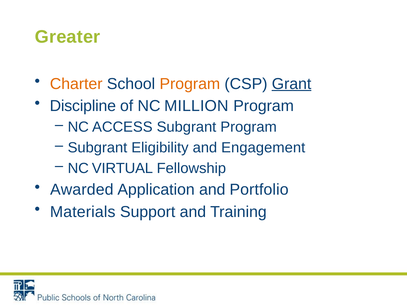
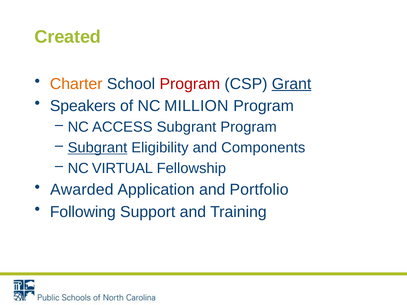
Greater: Greater -> Created (68, 37)
Program colour: orange -> red (190, 84)
Discipline: Discipline -> Speakers (83, 106)
Subgrant underline: none -> present (97, 148)
Engagement: Engagement -> Components (263, 148)
Materials: Materials -> Following (83, 212)
